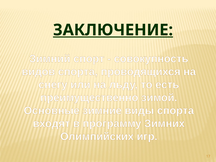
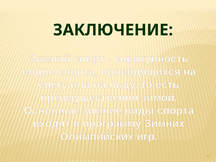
ЗАКЛЮЧЕНИЕ underline: present -> none (113, 30)
